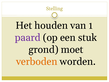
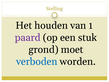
verboden colour: orange -> blue (37, 61)
